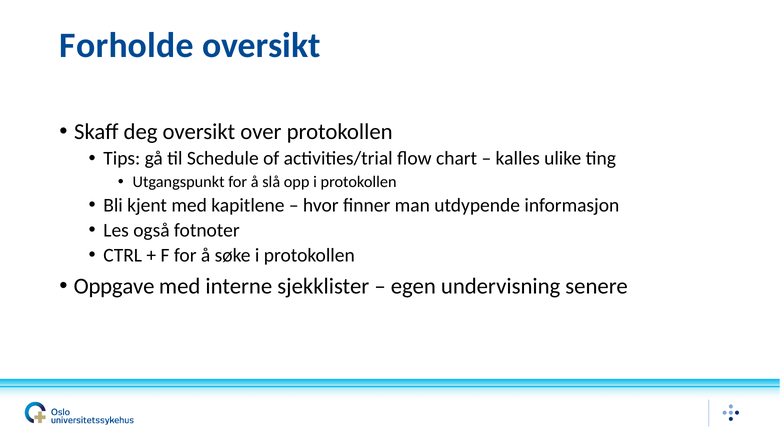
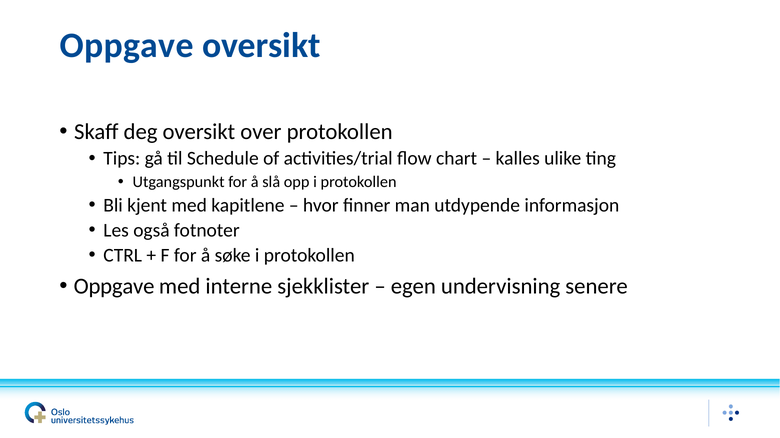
Forholde: Forholde -> Oppgave (127, 45)
